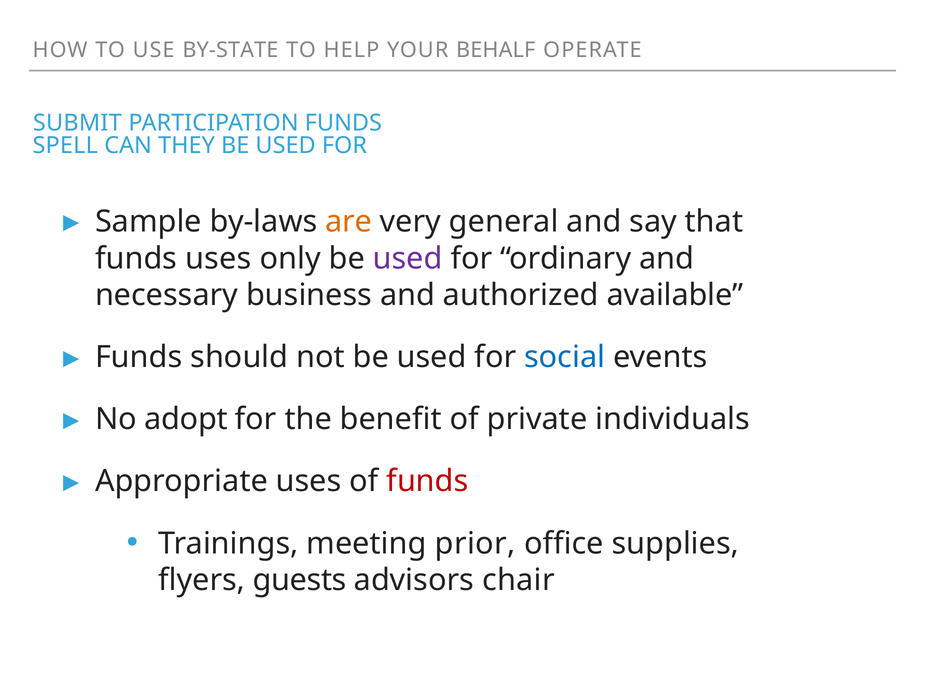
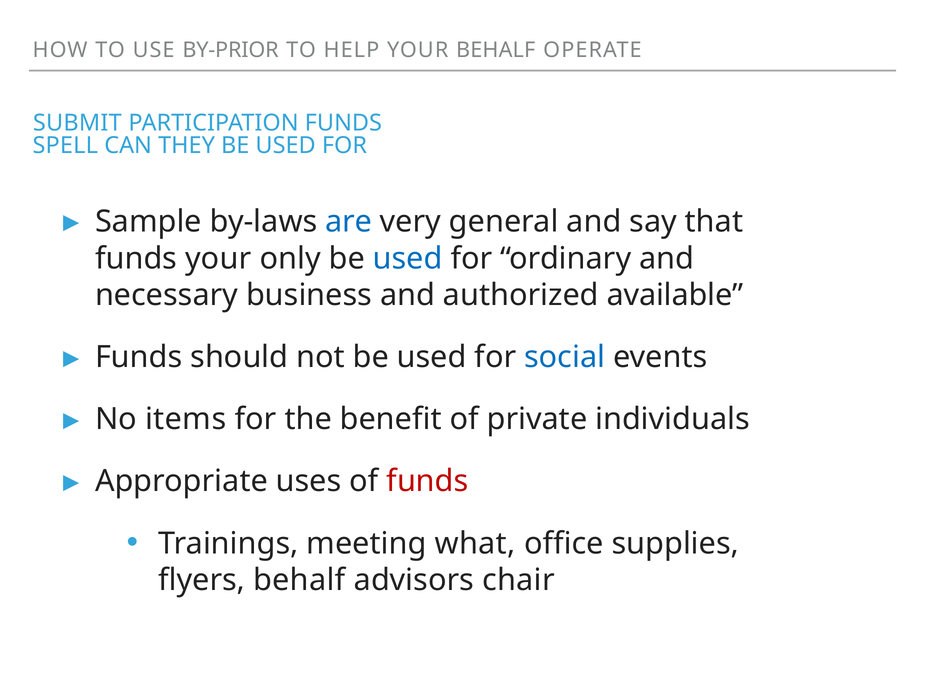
BY-STATE: BY-STATE -> BY-PRIOR (231, 50)
are colour: orange -> blue (349, 222)
funds uses: uses -> your (218, 259)
used colour: purple -> blue (408, 259)
adopt: adopt -> items (186, 420)
prior: prior -> what (475, 544)
flyers guests: guests -> behalf (299, 581)
